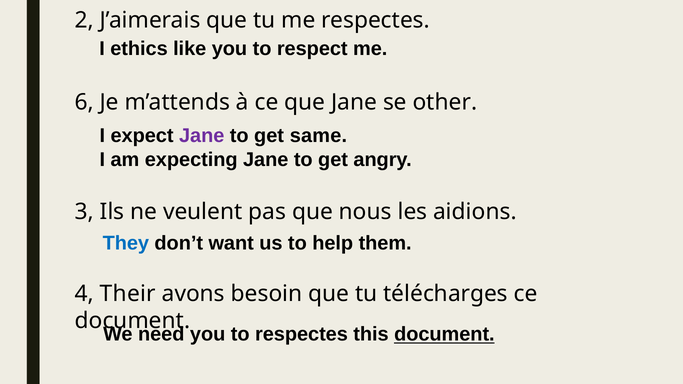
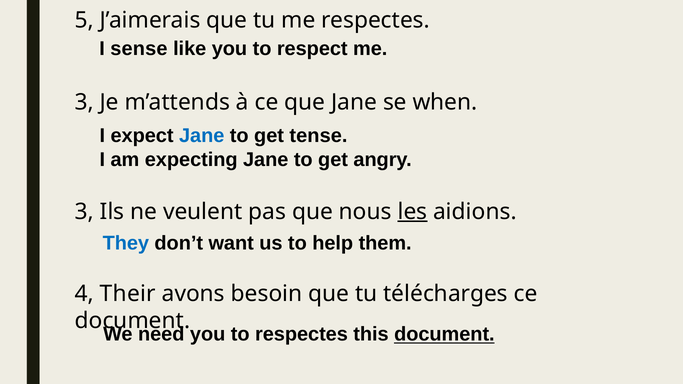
2: 2 -> 5 (84, 20)
ethics: ethics -> sense (139, 49)
6: 6 -> 3 (84, 102)
other: other -> when (445, 102)
Jane colour: purple -> blue (202, 136)
same: same -> tense (318, 136)
les underline: none -> present (412, 212)
